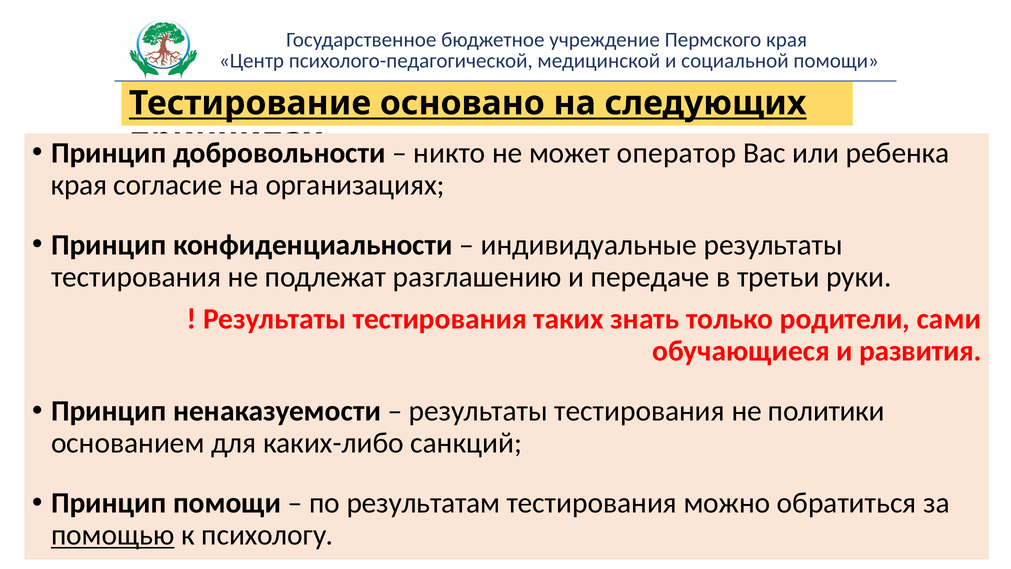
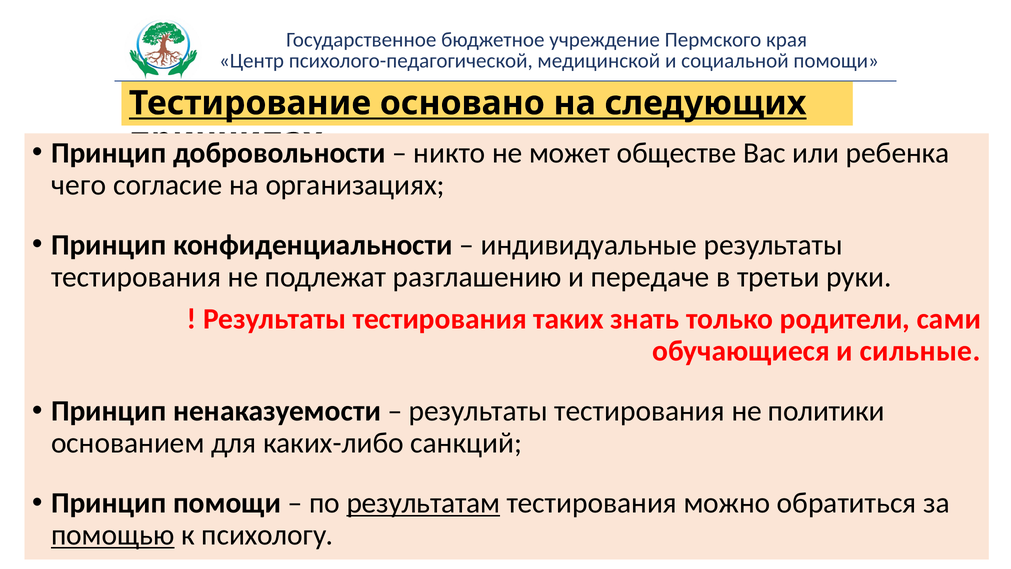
оператор: оператор -> обществе (677, 153)
края: края -> чего (79, 185)
развития: развития -> сильные (920, 351)
результатам underline: none -> present (423, 503)
